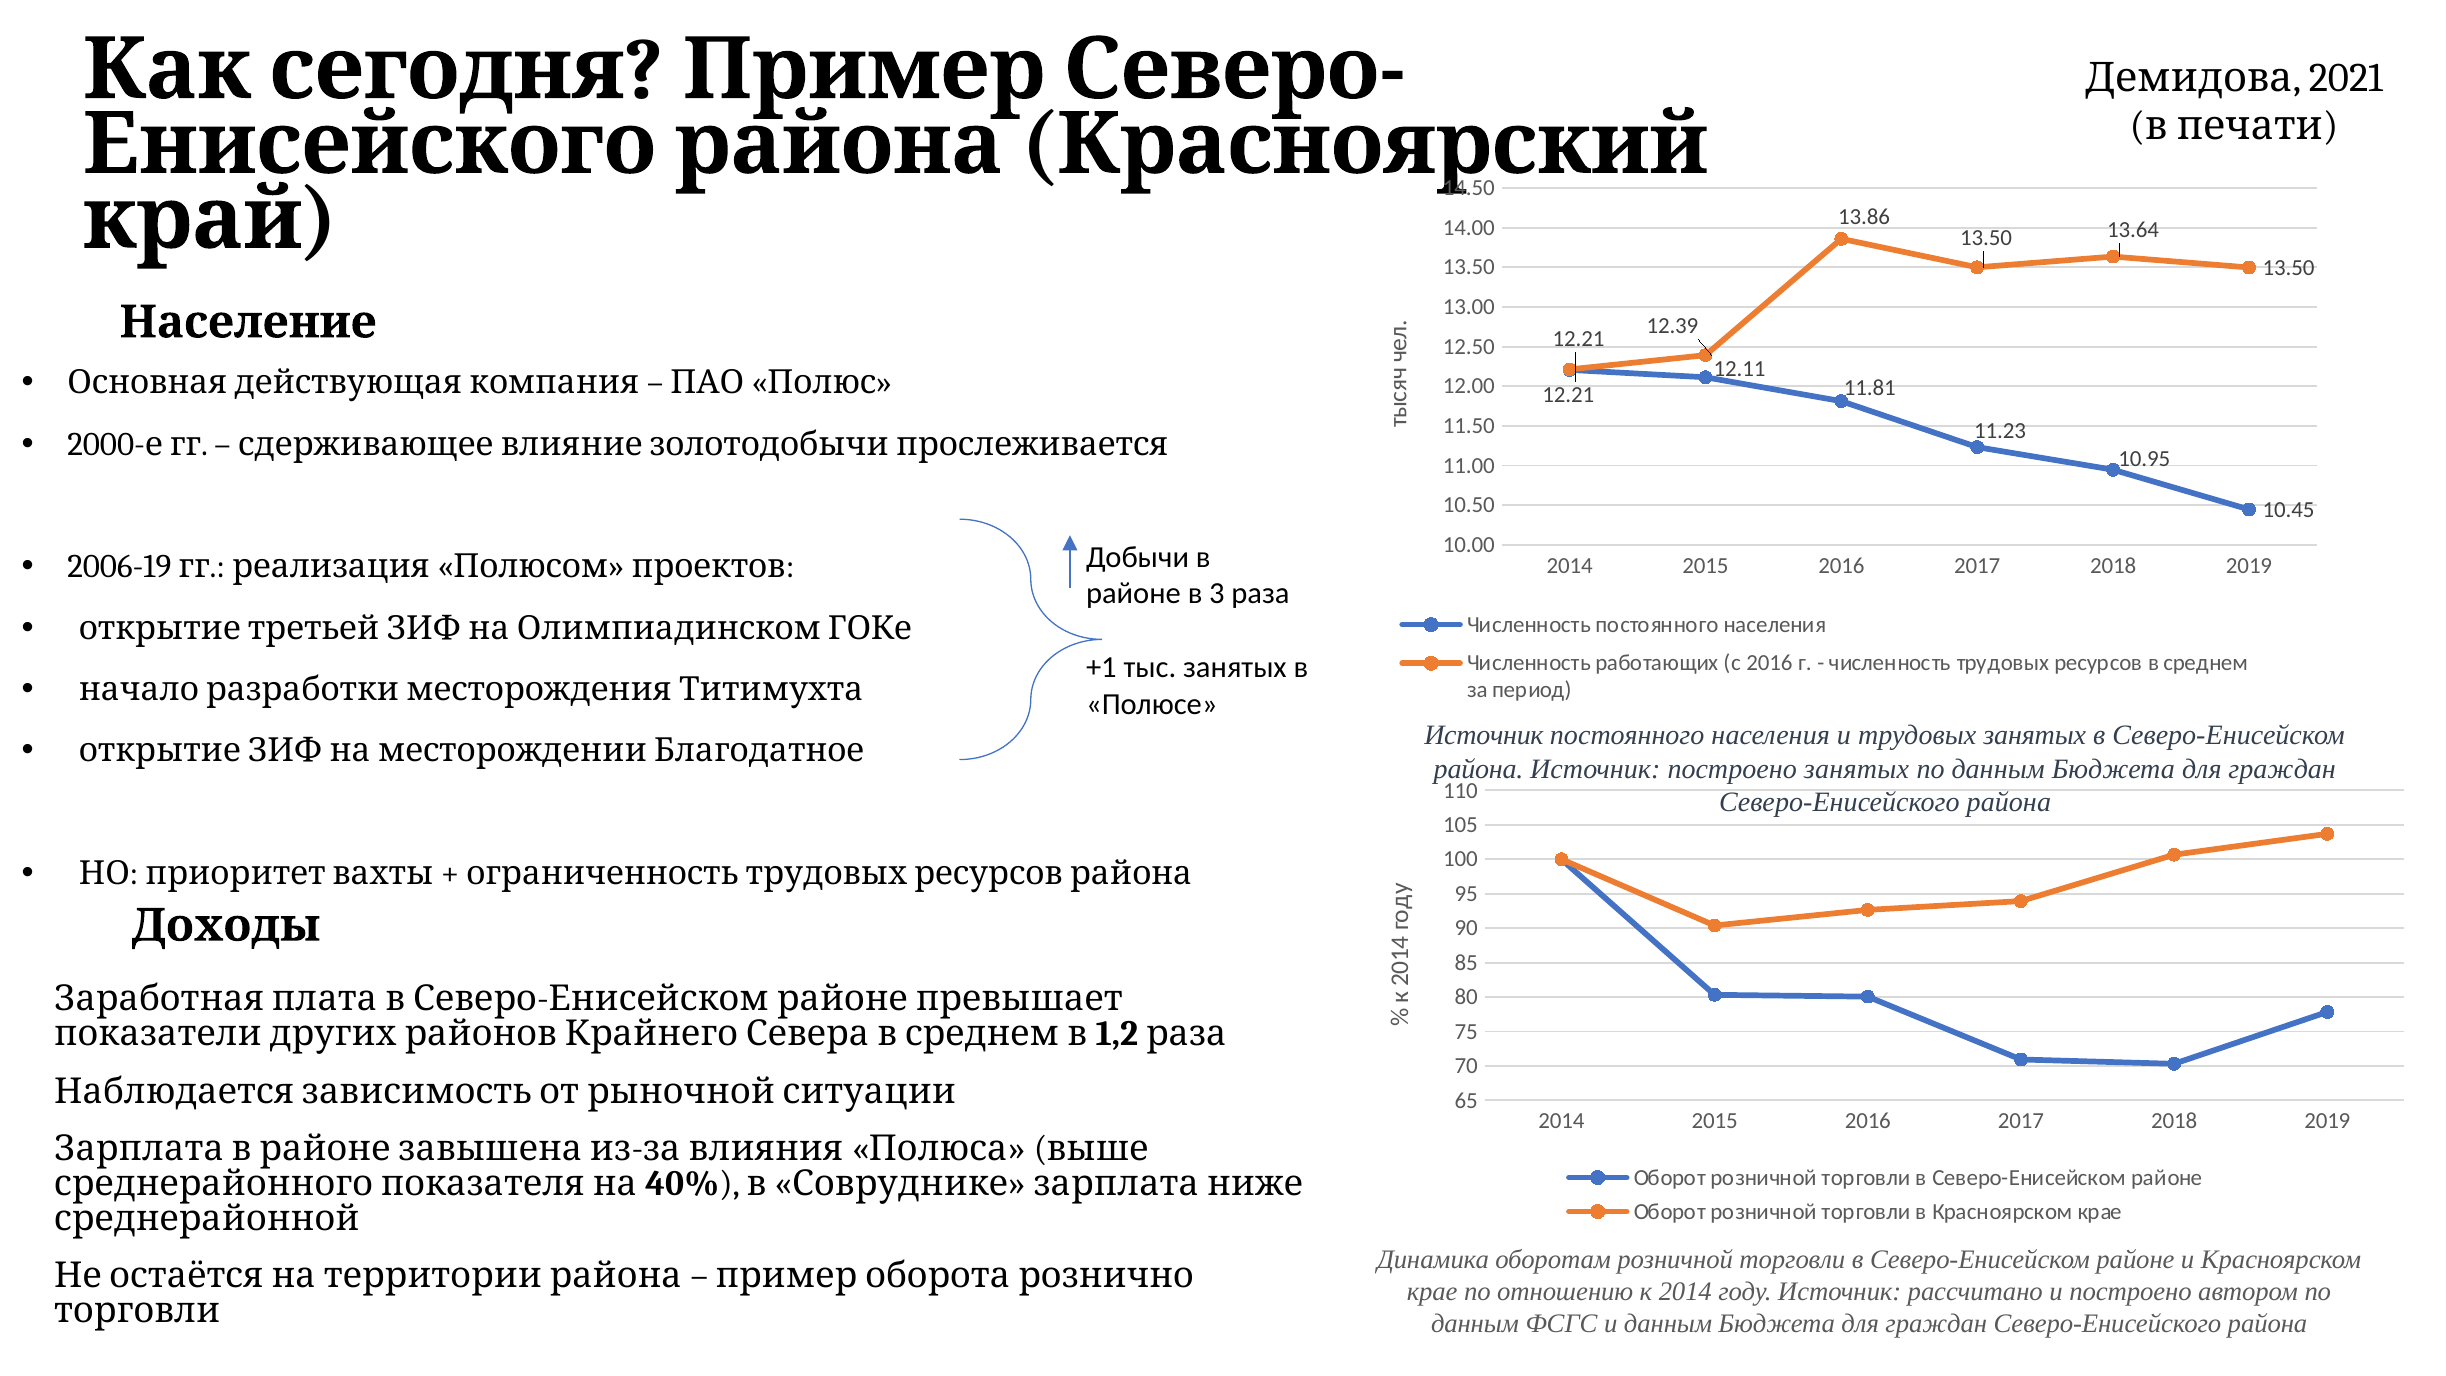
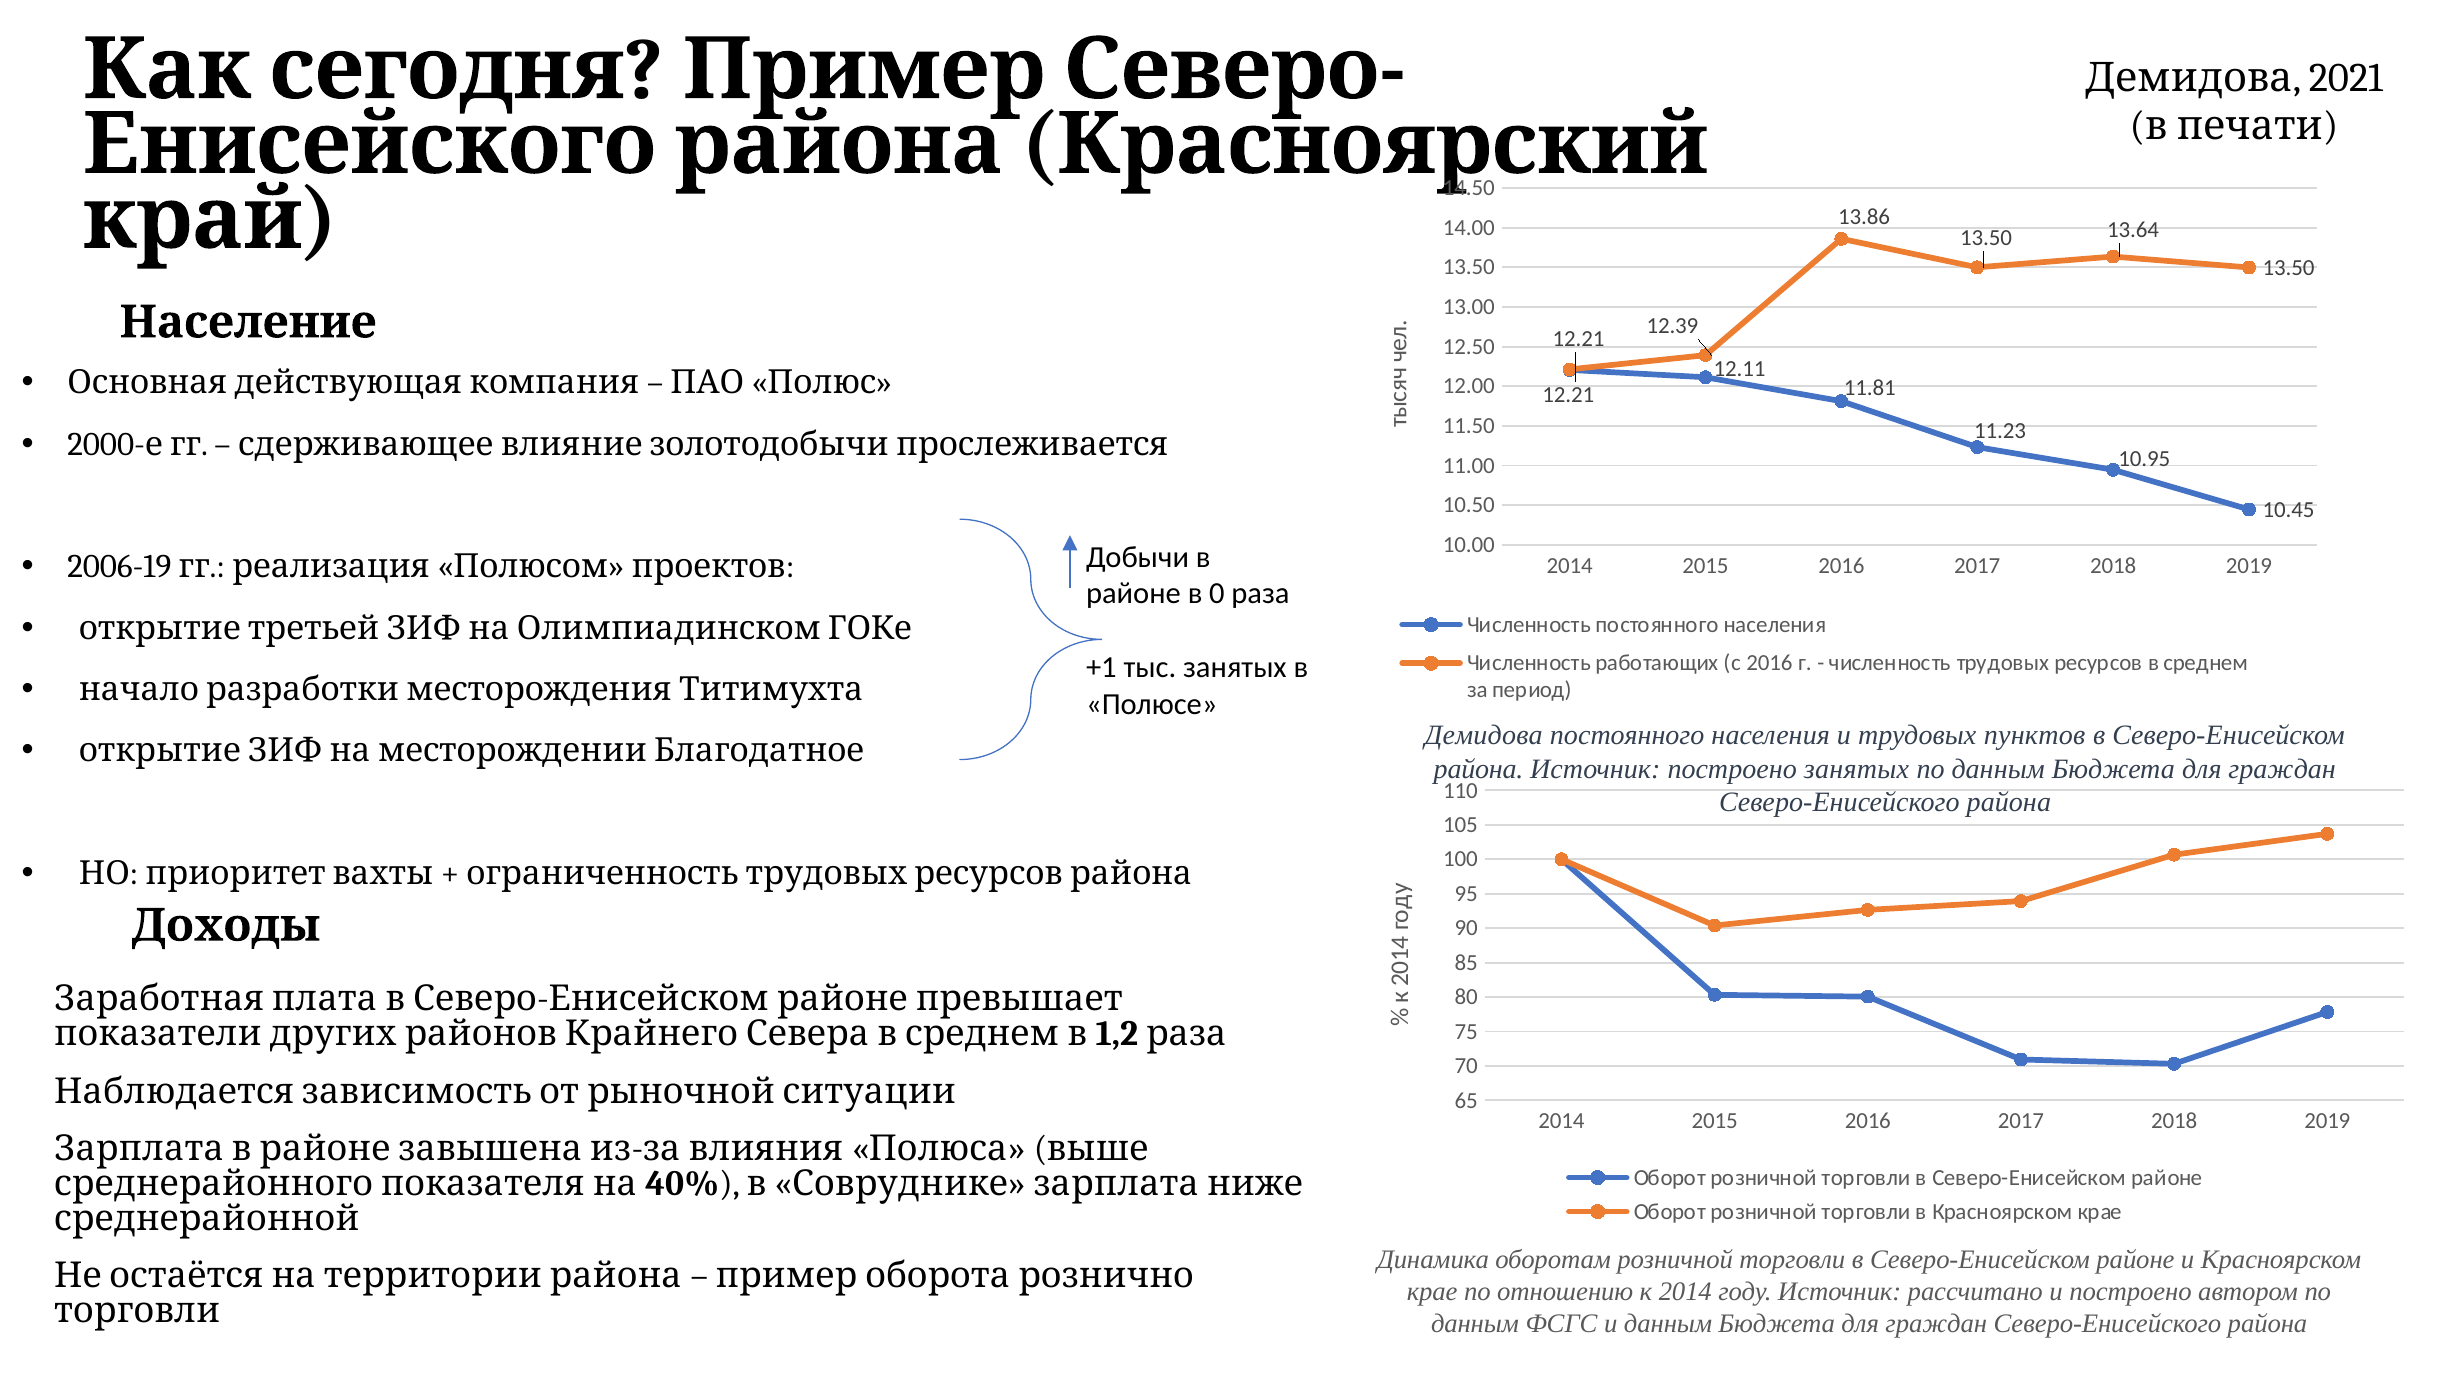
в 3: 3 -> 0 (1217, 594)
Источник: Источник -> Демидова (1484, 735)
трудовых занятых: занятых -> пунктов (2035, 735)
